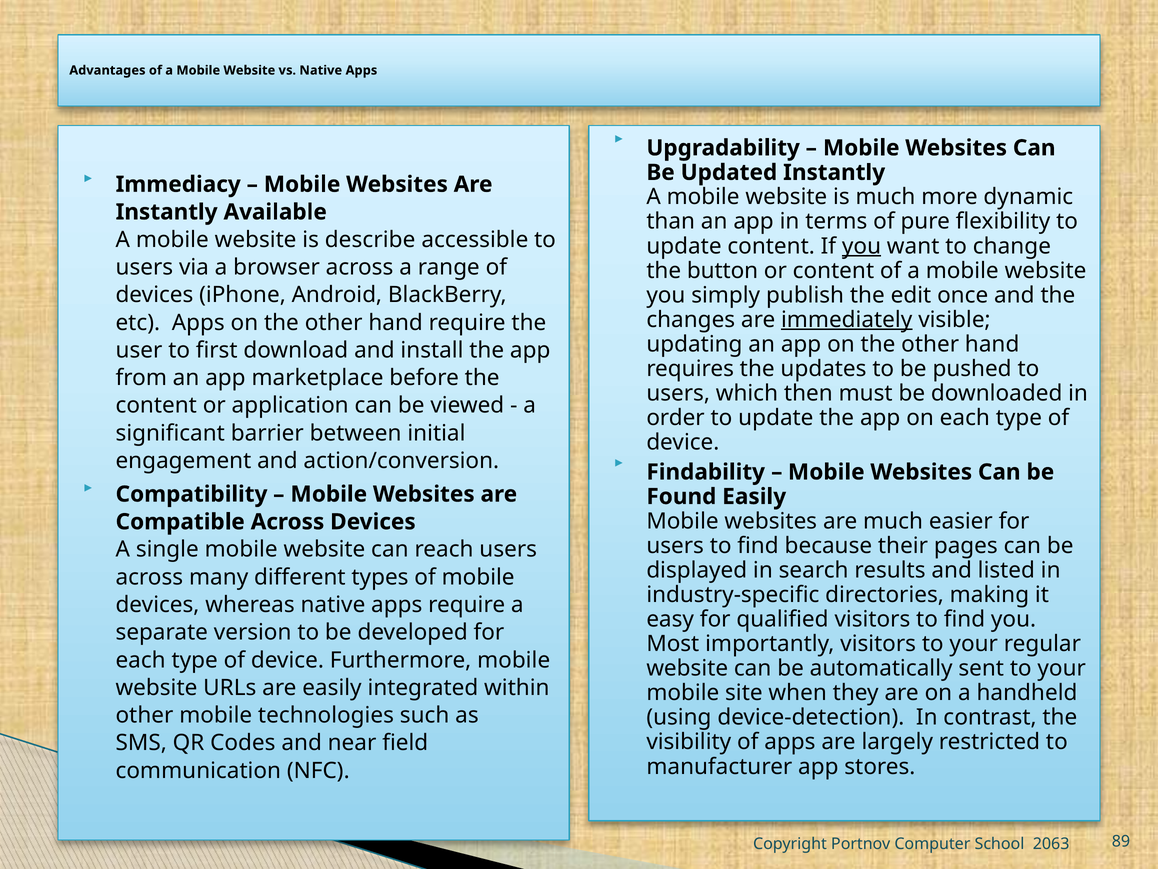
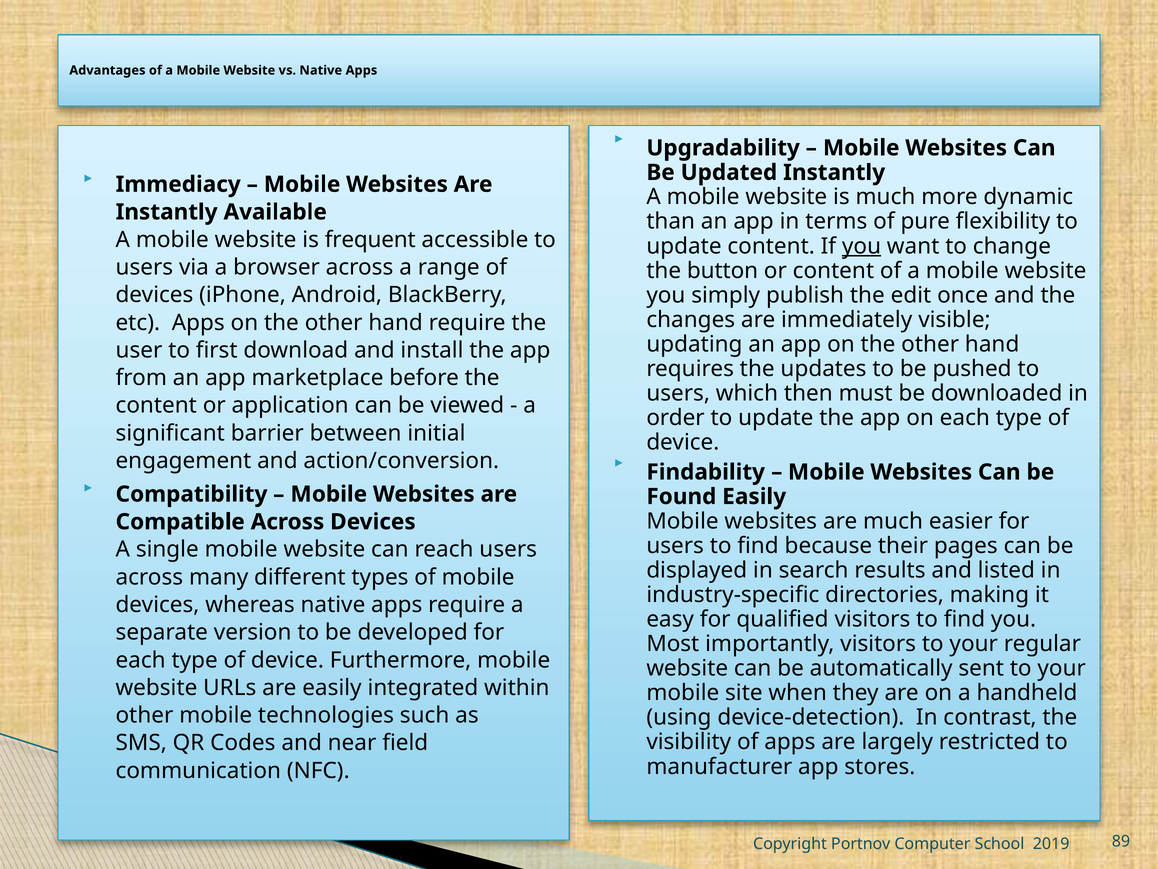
describe: describe -> frequent (370, 240)
immediately underline: present -> none (847, 320)
2063: 2063 -> 2019 (1051, 843)
